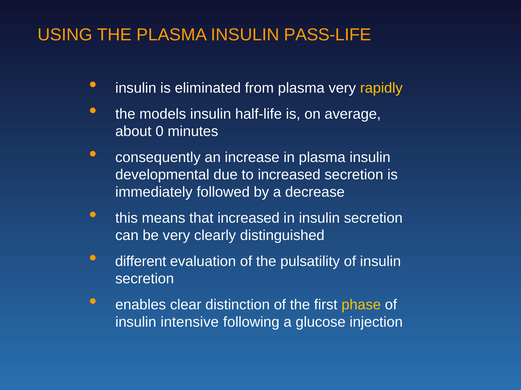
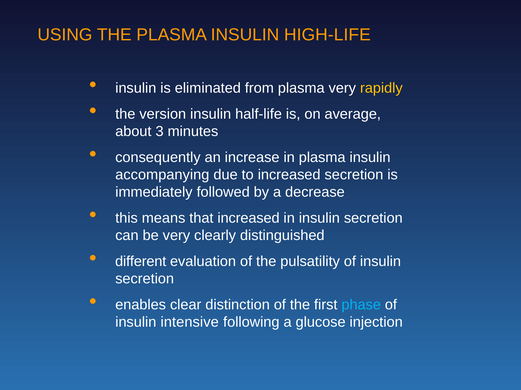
PASS-LIFE: PASS-LIFE -> HIGH-LIFE (327, 35)
models: models -> version (163, 114)
0: 0 -> 3 (160, 132)
developmental: developmental -> accompanying (162, 175)
phase colour: yellow -> light blue (361, 305)
